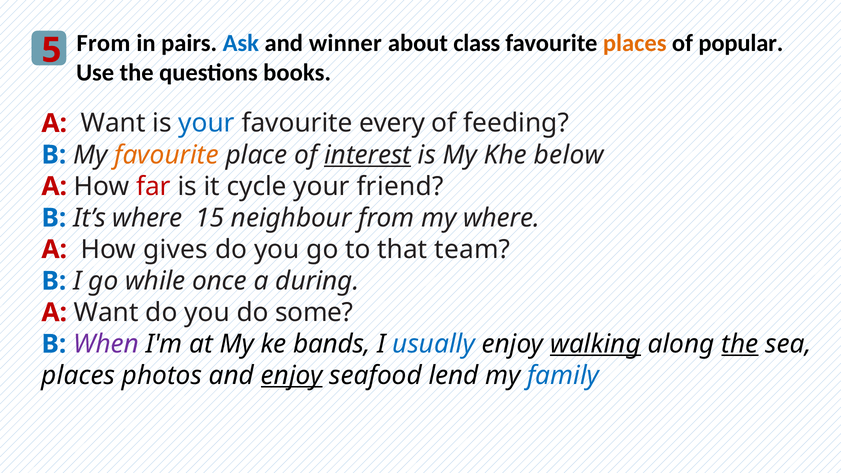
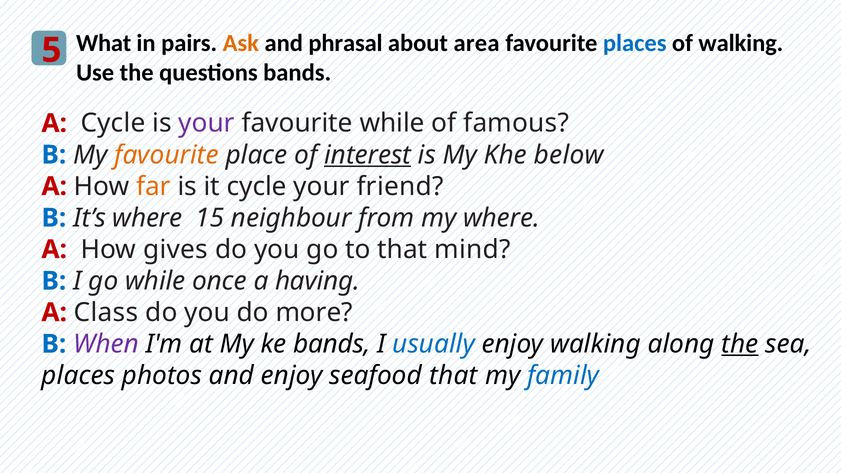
From: From -> What (104, 43)
Ask colour: blue -> orange (241, 43)
winner: winner -> phrasal (346, 43)
class: class -> area (477, 43)
places colour: orange -> blue (635, 43)
of popular: popular -> walking (741, 43)
questions books: books -> bands (297, 73)
Want: Want -> Cycle (113, 123)
your colour: blue -> purple (207, 123)
favourite every: every -> while (392, 123)
feeding: feeding -> famous (516, 123)
far colour: red -> orange (153, 186)
team: team -> mind (472, 249)
during: during -> having (317, 281)
Want: Want -> Class (106, 313)
some: some -> more (314, 313)
walking underline: present -> none (595, 344)
enjoy underline: present -> none (292, 376)
seafood lend: lend -> that (453, 376)
